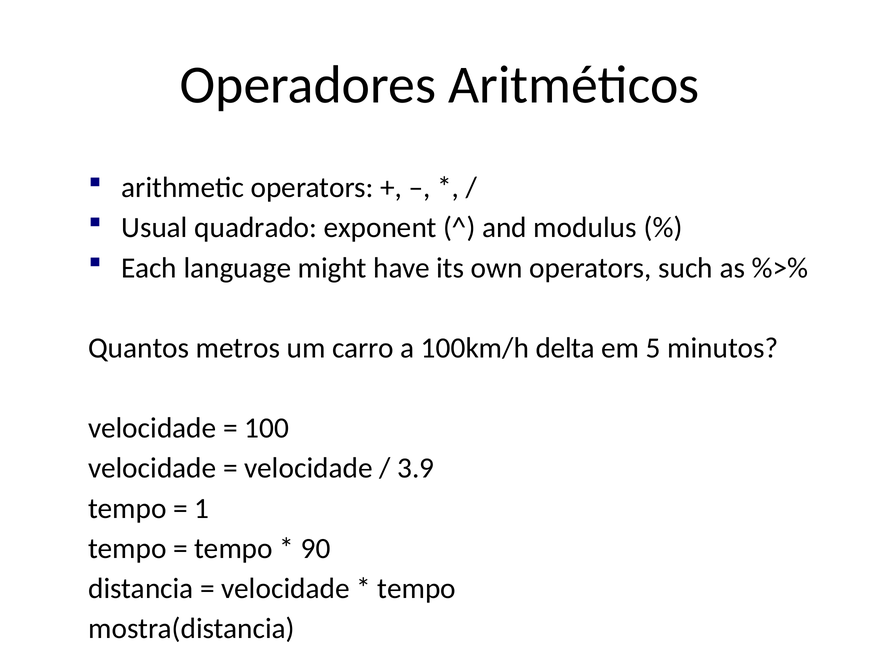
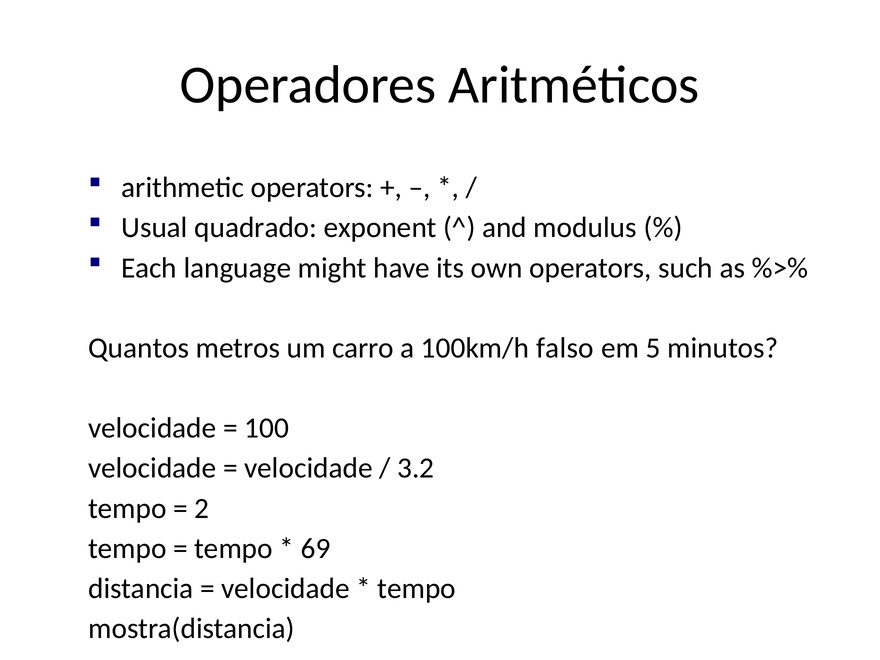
delta: delta -> falso (565, 348)
3.9: 3.9 -> 3.2 (416, 468)
1: 1 -> 2 (202, 508)
90: 90 -> 69 (316, 548)
